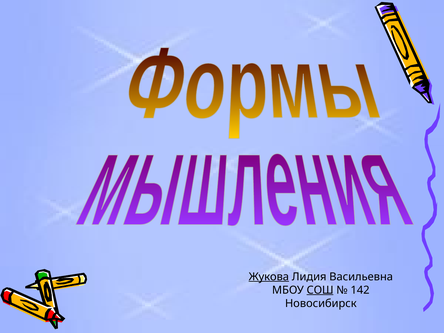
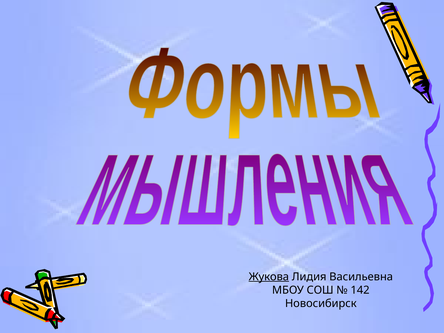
СОШ underline: present -> none (320, 290)
